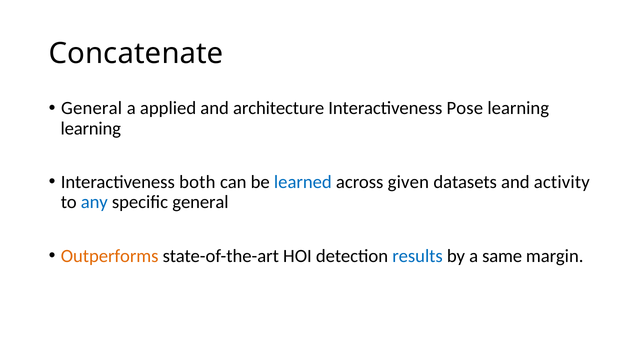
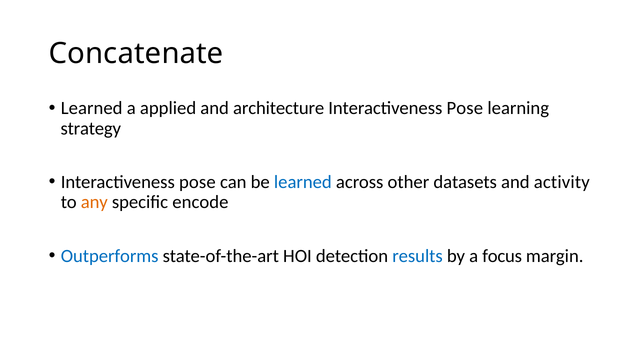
General: General -> Learned (92, 108)
learning: learning -> strategy (91, 128)
both: both -> pose (197, 182)
given: given -> other (408, 182)
any colour: blue -> orange (94, 202)
specific general: general -> encode (200, 202)
Outperforms colour: orange -> blue (110, 256)
same: same -> focus (502, 256)
